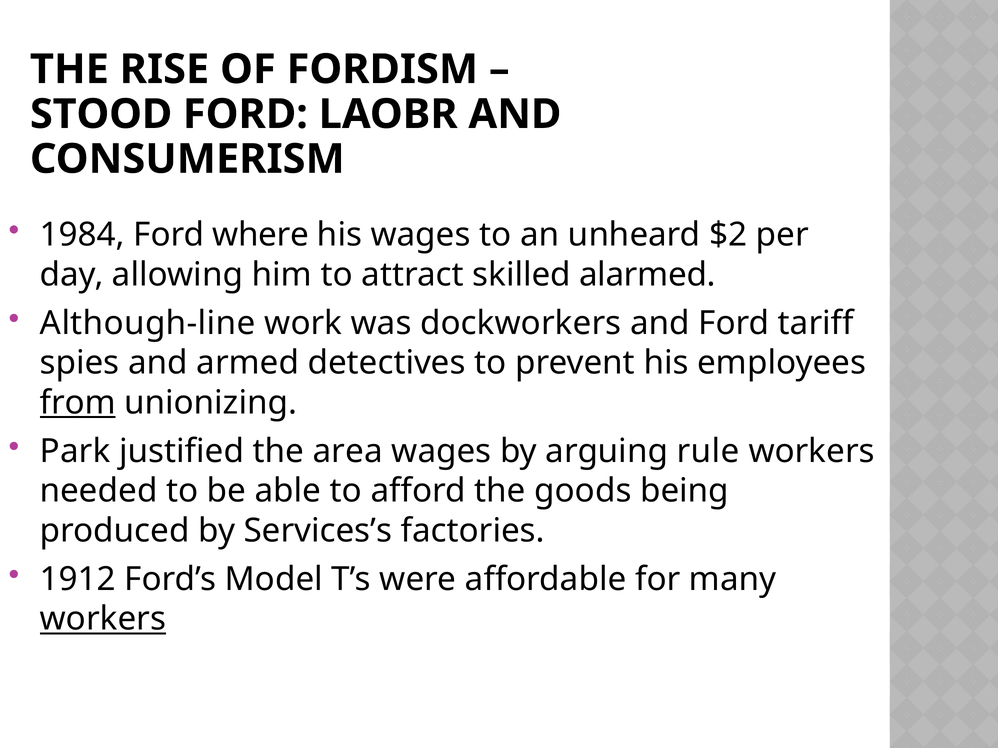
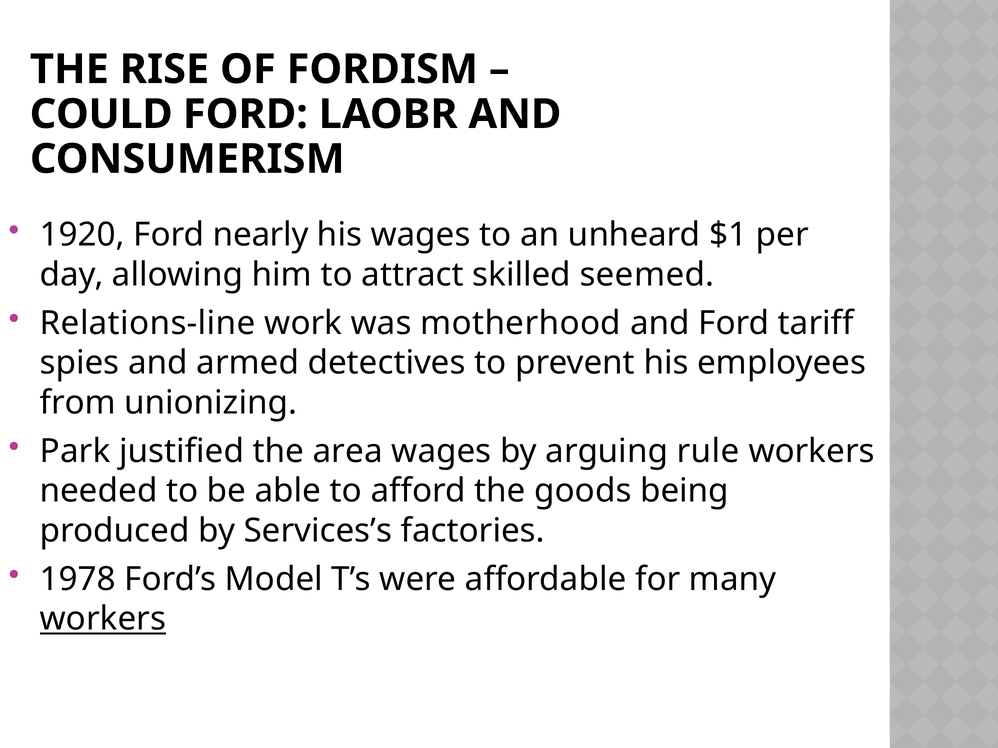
STOOD: STOOD -> COULD (101, 114)
1984: 1984 -> 1920 (82, 235)
where: where -> nearly (261, 235)
$2: $2 -> $1 (728, 235)
alarmed: alarmed -> seemed (647, 275)
Although-line: Although-line -> Relations-line (148, 323)
dockworkers: dockworkers -> motherhood (521, 323)
from underline: present -> none (78, 403)
1912: 1912 -> 1978 (78, 579)
